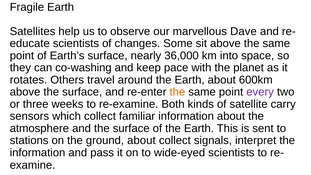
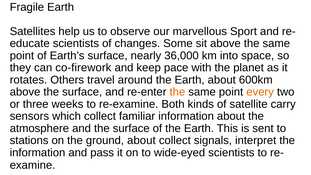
Dave: Dave -> Sport (244, 31)
co-washing: co-washing -> co-firework (83, 68)
every colour: purple -> orange (260, 92)
